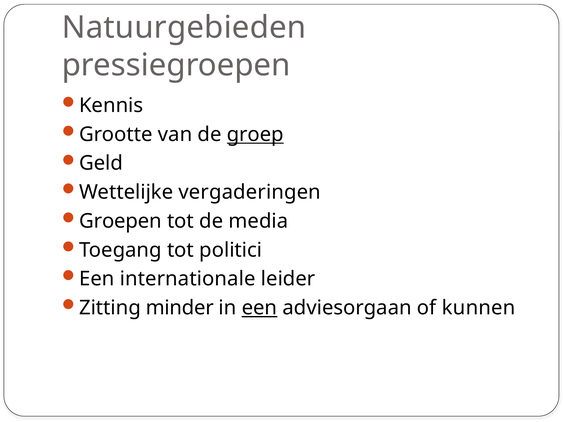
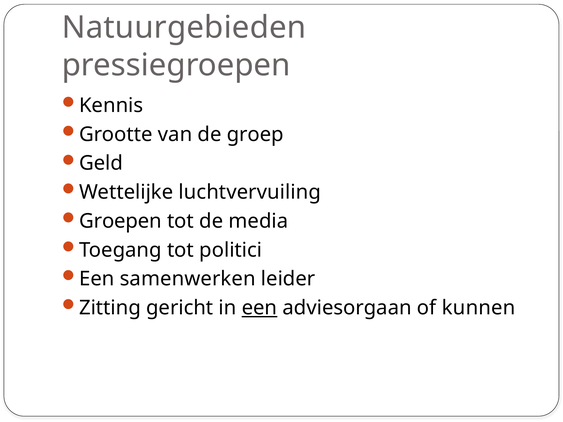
groep underline: present -> none (255, 134)
vergaderingen: vergaderingen -> luchtvervuiling (250, 192)
internationale: internationale -> samenwerken (188, 279)
minder: minder -> gericht (180, 308)
